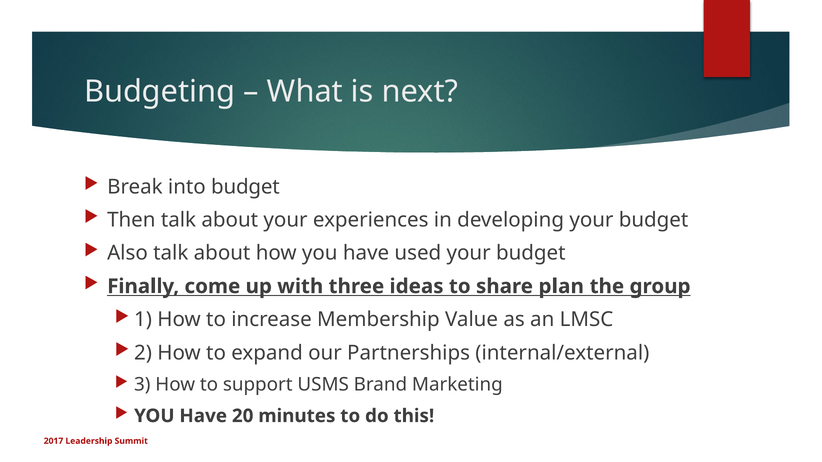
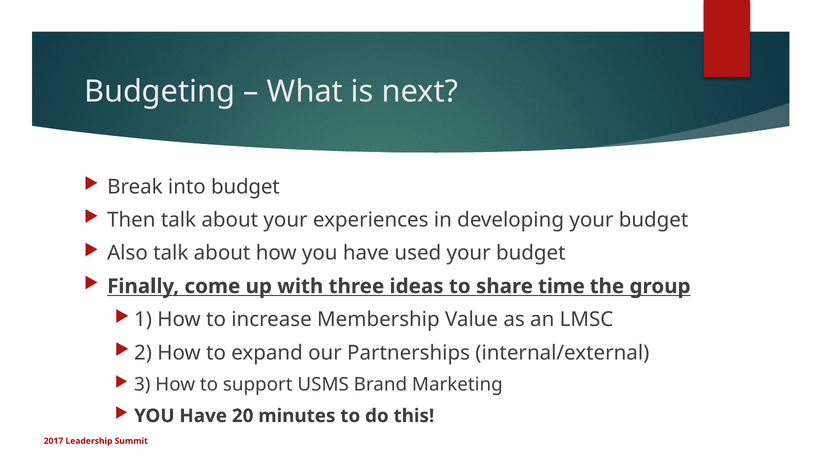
plan: plan -> time (561, 287)
